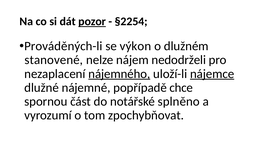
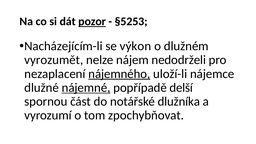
§2254: §2254 -> §5253 (131, 22)
Prováděných-li: Prováděných-li -> Nacházejícím-li (63, 46)
stanovené: stanovené -> vyrozumět (54, 60)
nájemce underline: present -> none (212, 74)
nájemné underline: none -> present (86, 88)
chce: chce -> delší (181, 88)
splněno: splněno -> dlužníka (179, 101)
